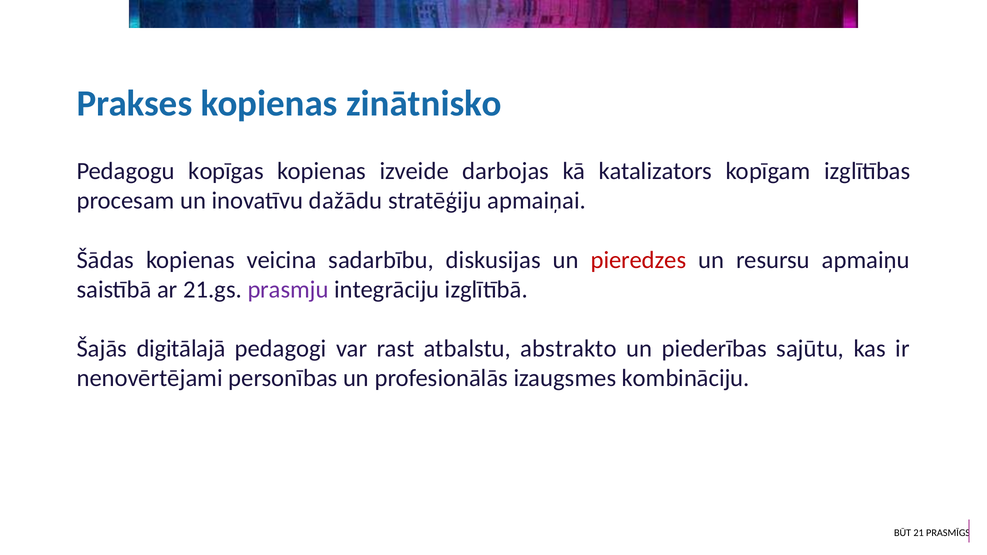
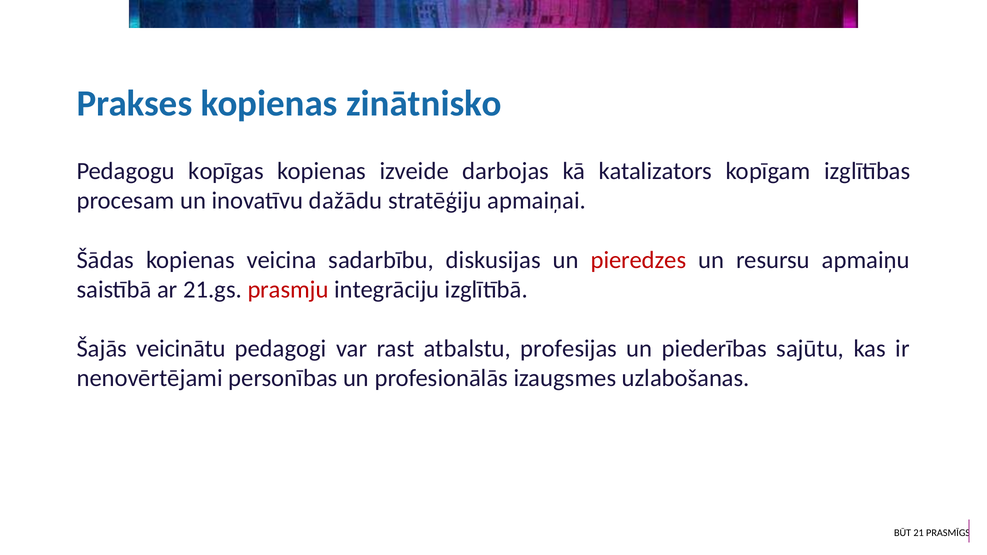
prasmju colour: purple -> red (288, 290)
digitālajā: digitālajā -> veicinātu (181, 349)
abstrakto: abstrakto -> profesijas (569, 349)
kombināciju: kombināciju -> uzlabošanas (686, 378)
